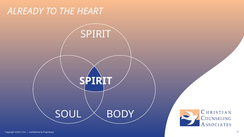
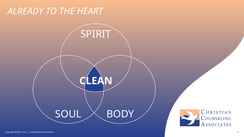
SPIRIT: SPIRIT -> CLEAN (96, 81)
